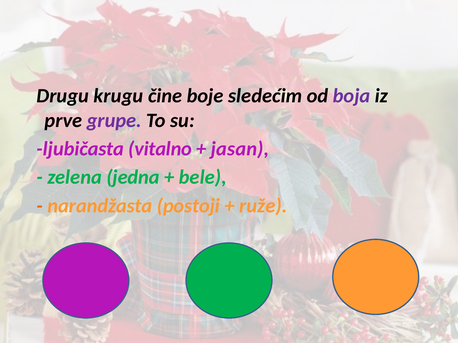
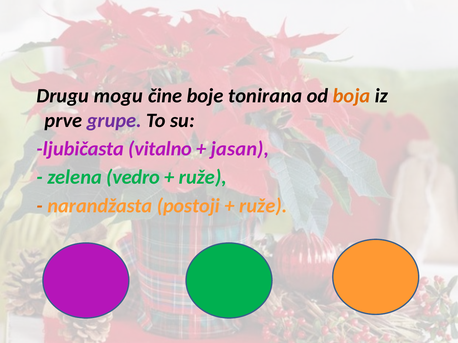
krugu: krugu -> mogu (118, 96)
sledećim: sledećim -> tonirana (265, 96)
boja colour: purple -> orange (352, 96)
jedna: jedna -> vedro (133, 178)
bele: bele -> ruže (203, 178)
